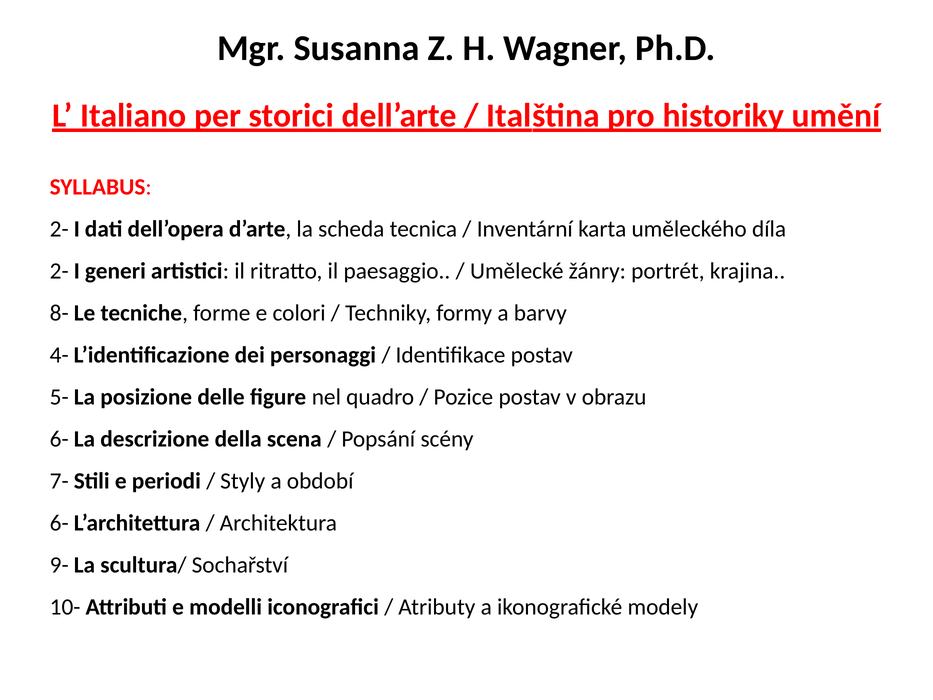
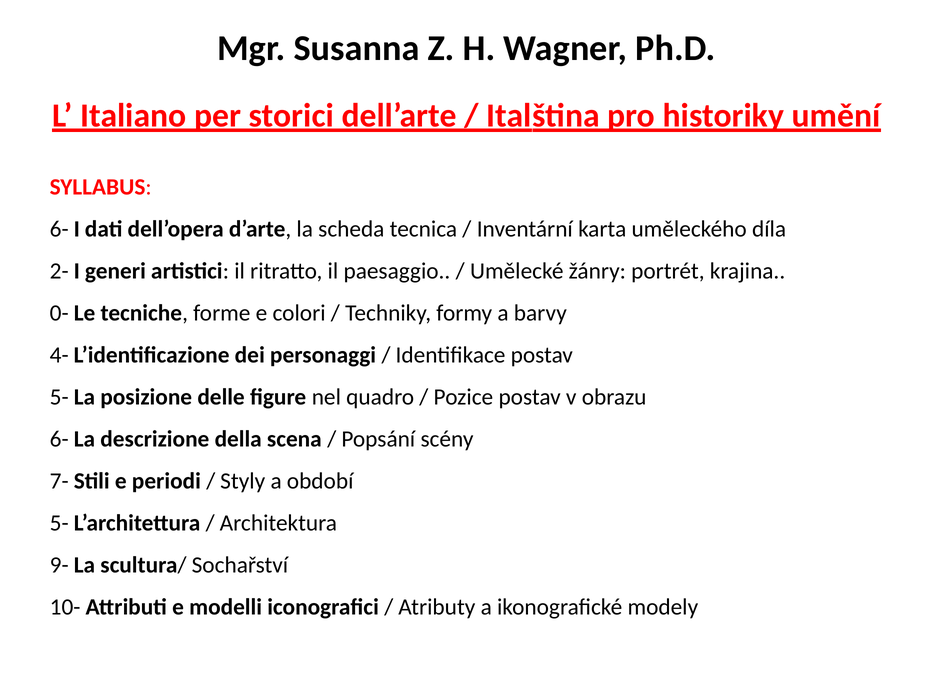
2-: 2- -> 6- (59, 229)
8-: 8- -> 0- (59, 313)
6-: 6- -> 5- (59, 523)
